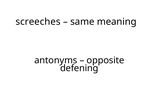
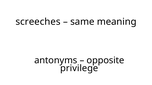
defening: defening -> privilege (79, 69)
